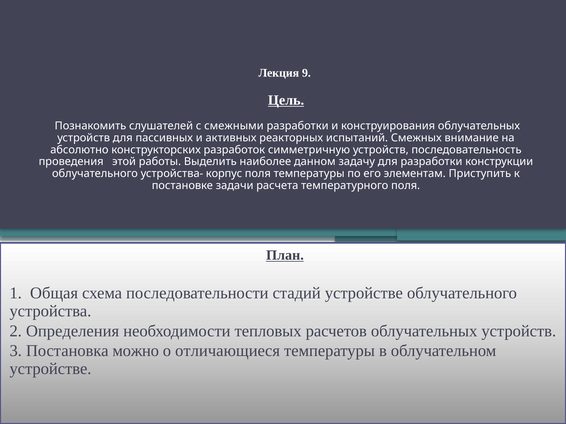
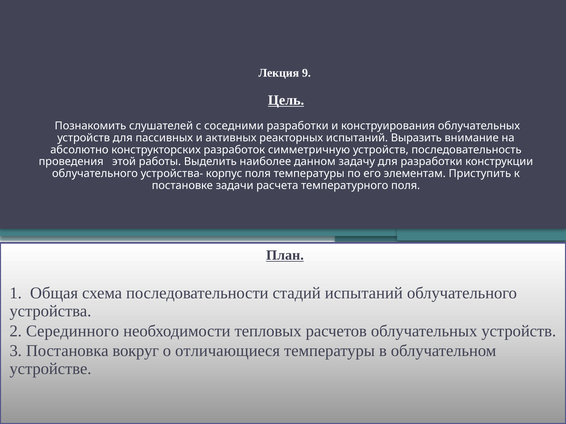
смежными: смежными -> соседними (234, 126)
Смежных: Смежных -> Выразить (416, 138)
стадий устройстве: устройстве -> испытаний (364, 294)
Определения: Определения -> Серединного (73, 331)
можно: можно -> вокруг (136, 351)
